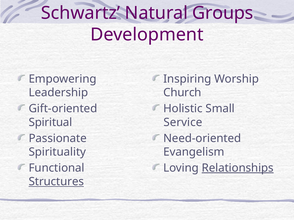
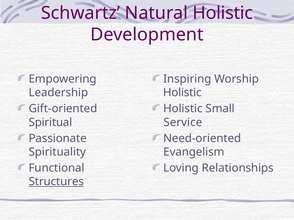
Natural Groups: Groups -> Holistic (223, 13)
Church: Church -> Holistic (182, 93)
Relationships underline: present -> none (238, 168)
